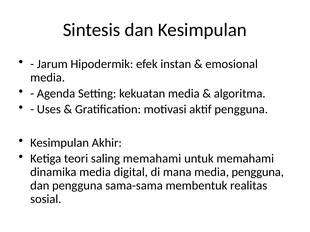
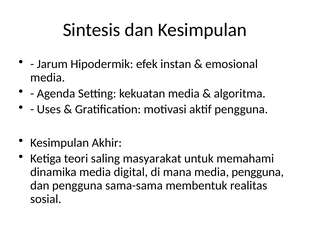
saling memahami: memahami -> masyarakat (152, 159)
